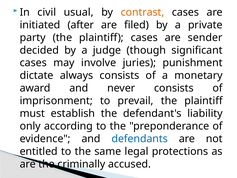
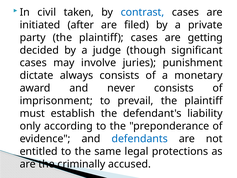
usual: usual -> taken (79, 12)
contrast colour: orange -> blue (142, 12)
sender: sender -> getting (205, 37)
